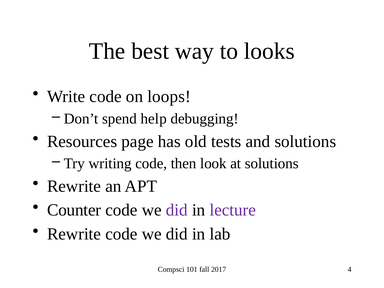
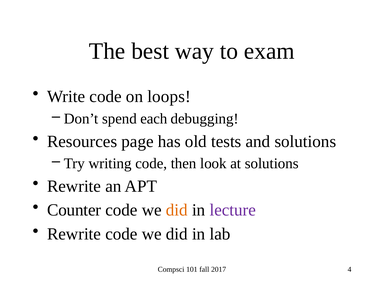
looks: looks -> exam (269, 51)
help: help -> each (154, 119)
did colour: purple -> orange (177, 210)
